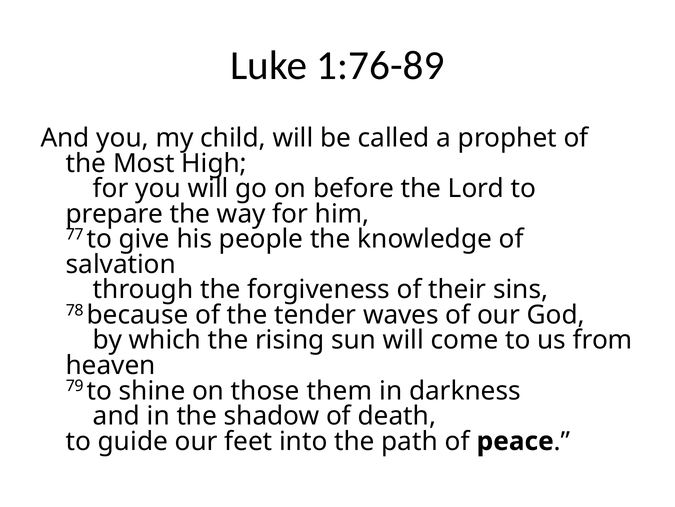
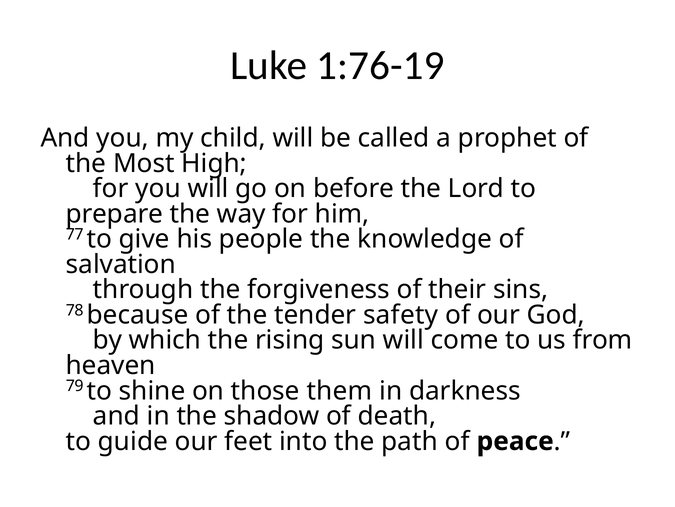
1:76-89: 1:76-89 -> 1:76-19 (380, 65)
waves: waves -> safety (401, 315)
